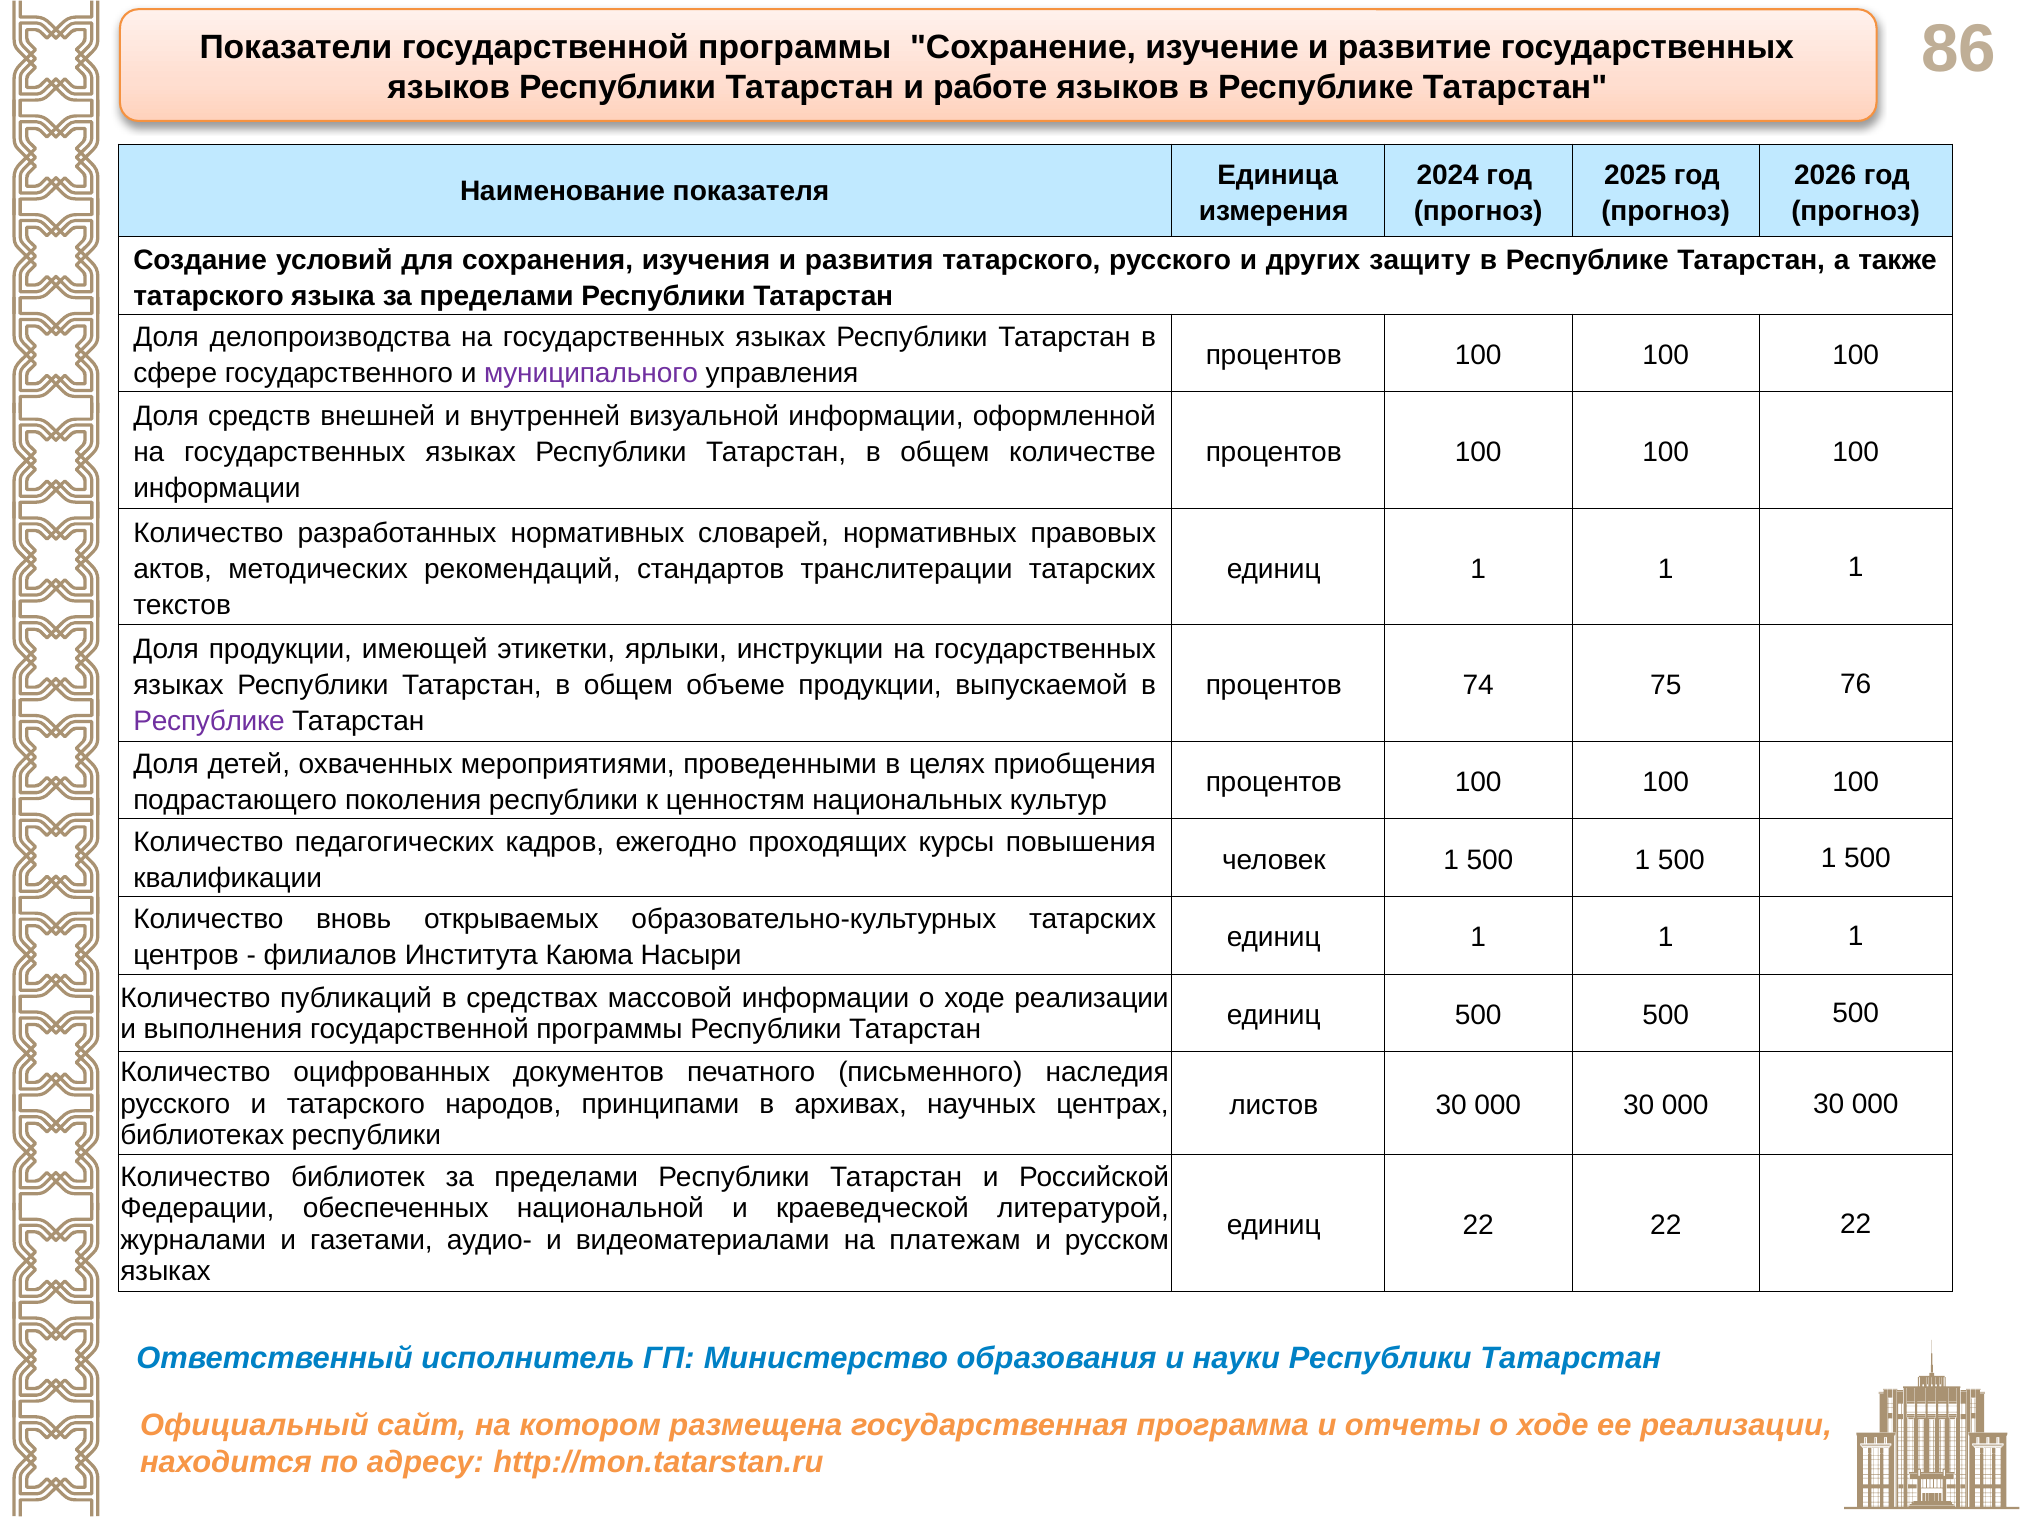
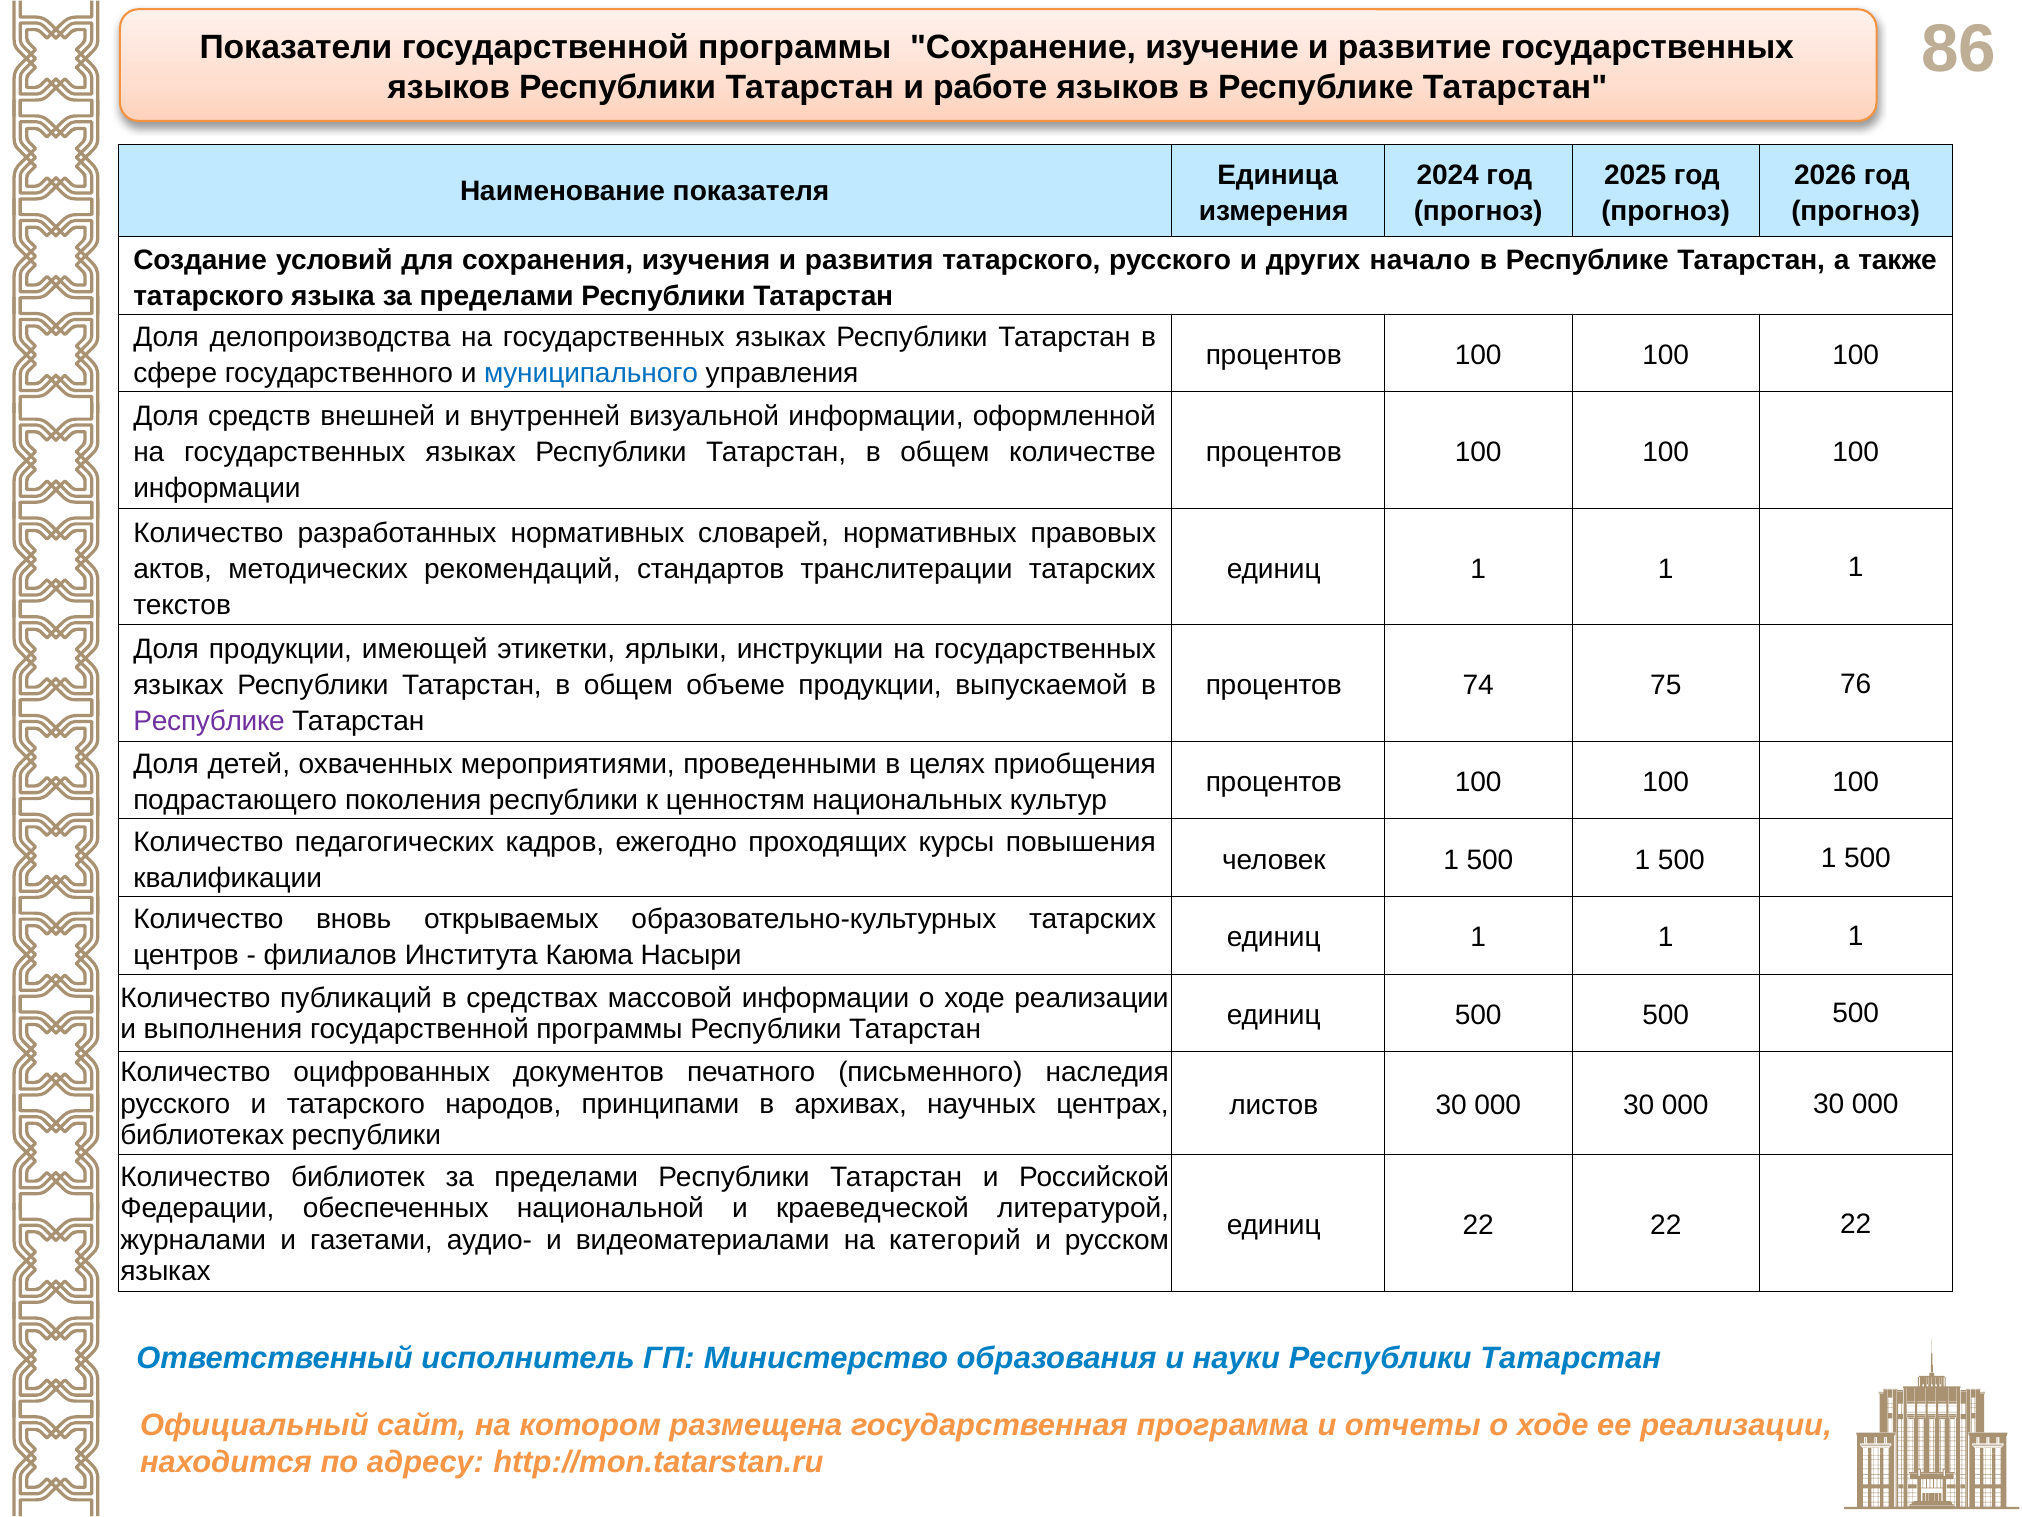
защиту: защиту -> начало (1420, 260)
муниципального colour: purple -> blue (591, 373)
платежам: платежам -> категорий (955, 1240)
